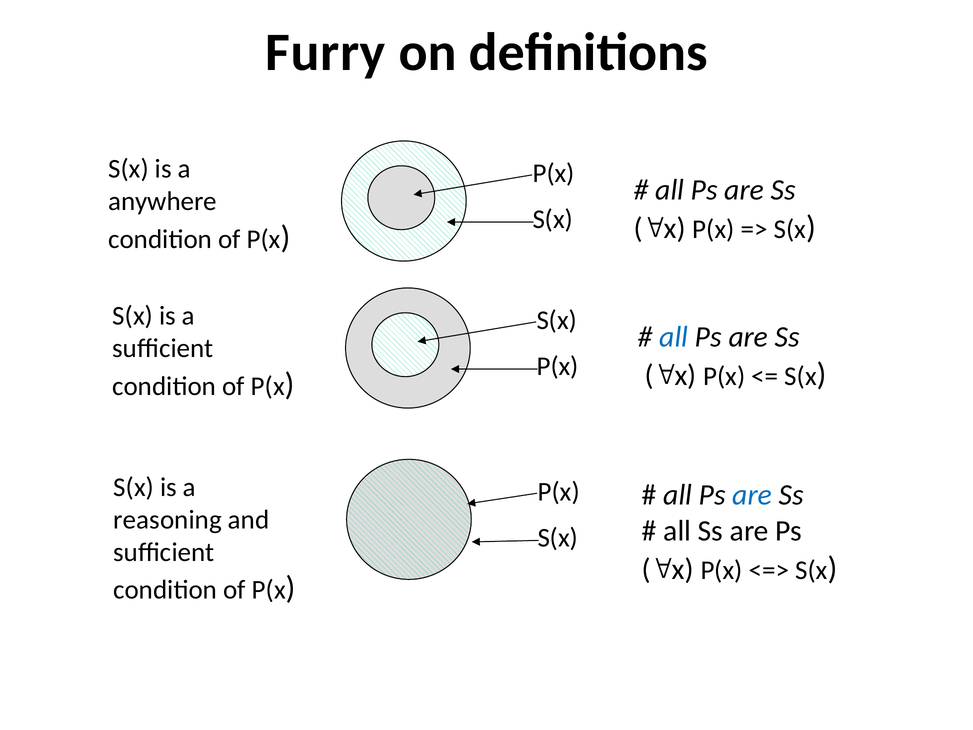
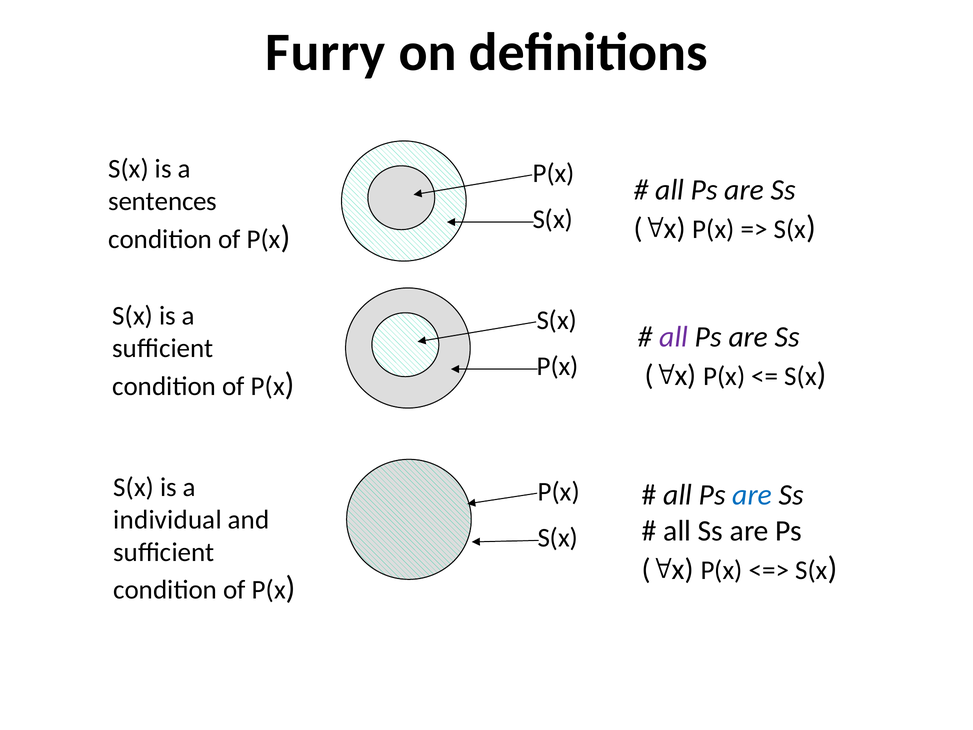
anywhere: anywhere -> sentences (163, 201)
all colour: blue -> purple (674, 337)
reasoning: reasoning -> individual (168, 520)
